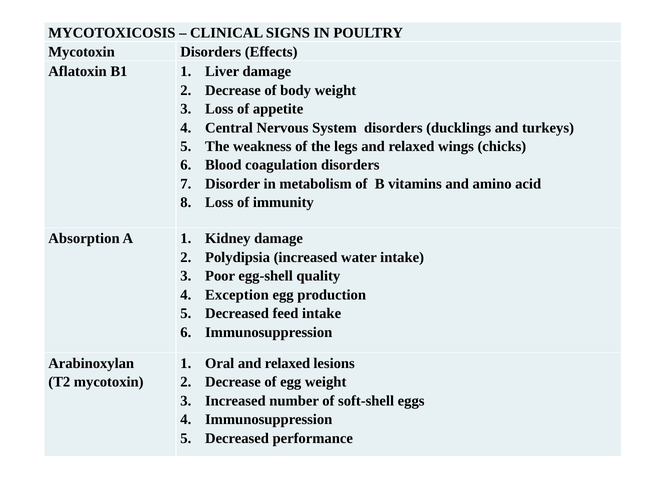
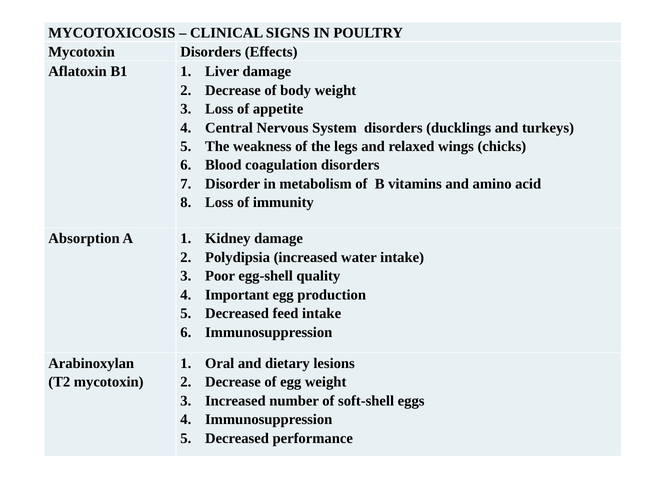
Exception: Exception -> Important (237, 295)
Oral and relaxed: relaxed -> dietary (287, 363)
